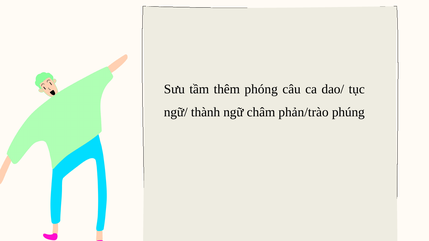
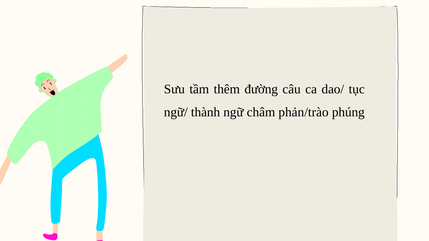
phóng: phóng -> đường (261, 89)
